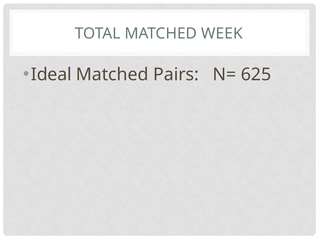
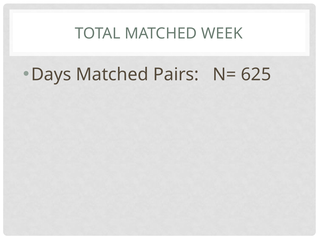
Ideal: Ideal -> Days (51, 75)
